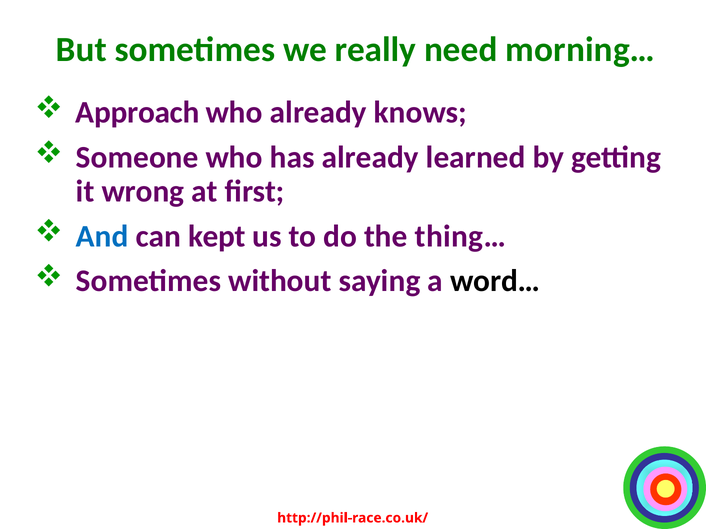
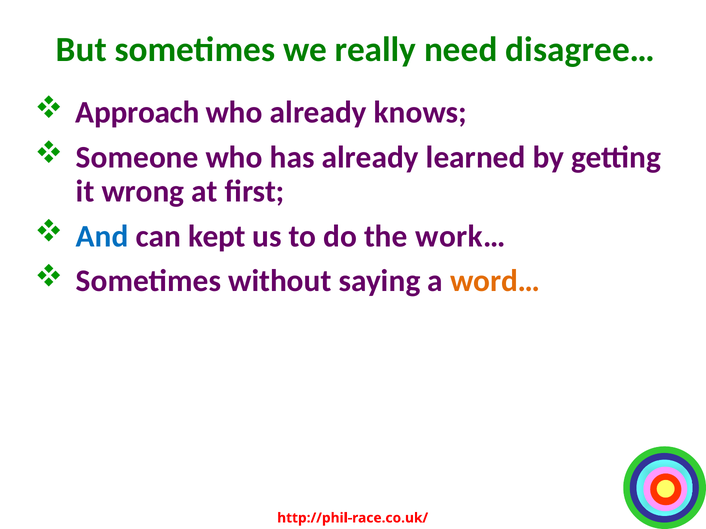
morning…: morning… -> disagree… (580, 50)
thing…: thing… -> work… (460, 236)
word… colour: black -> orange (495, 281)
